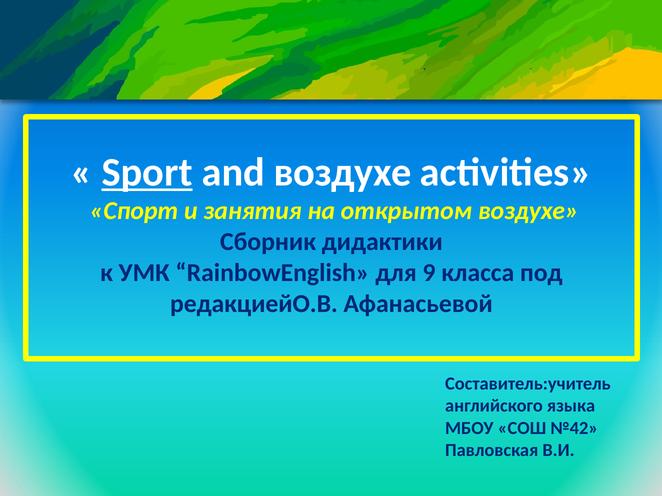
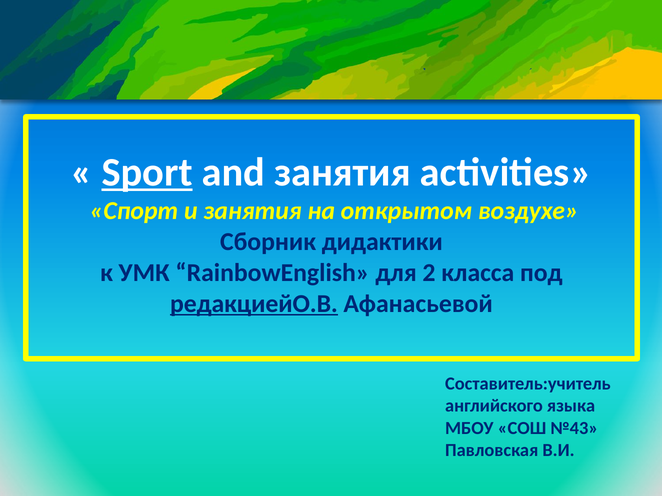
and воздухе: воздухе -> занятия (343, 172)
9: 9 -> 2 (429, 273)
редакциейО.В underline: none -> present (254, 304)
№42: №42 -> №43 (574, 428)
